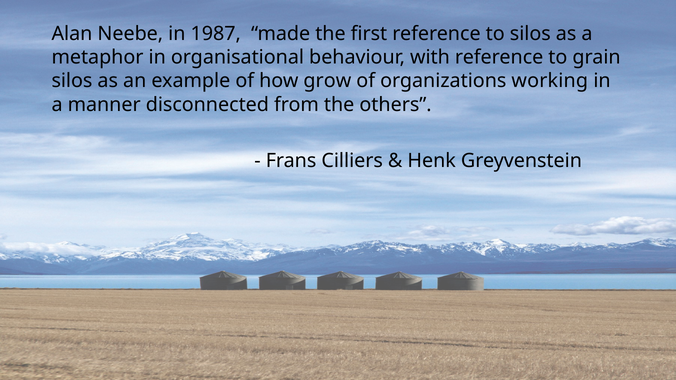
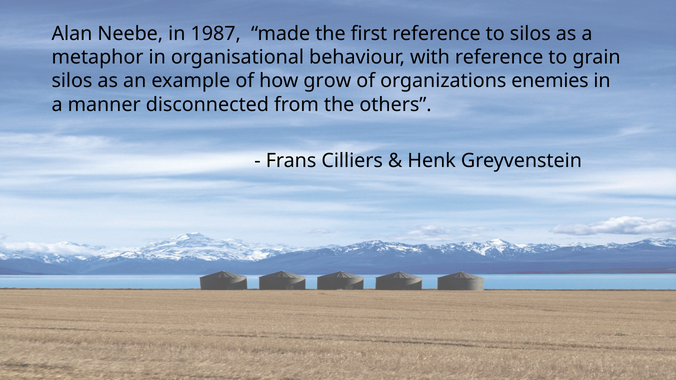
working: working -> enemies (550, 81)
